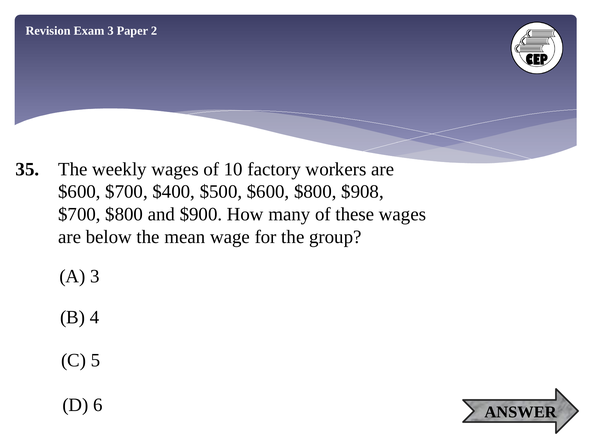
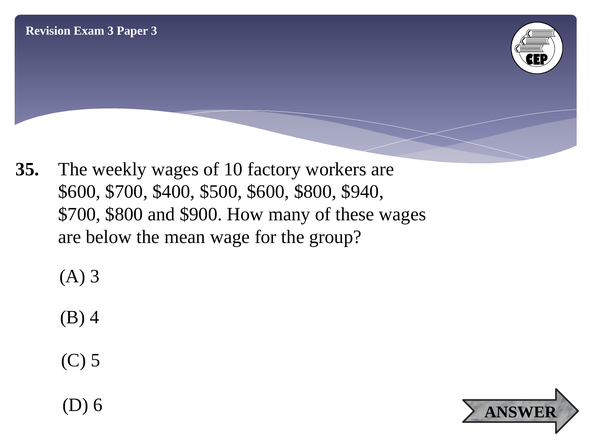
Paper 2: 2 -> 3 (154, 31)
$908: $908 -> $940 (363, 192)
